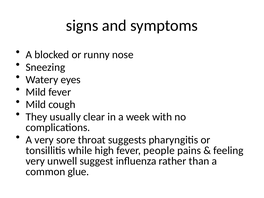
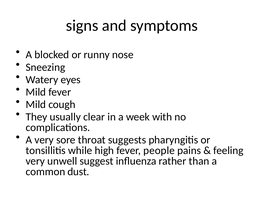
glue: glue -> dust (78, 172)
